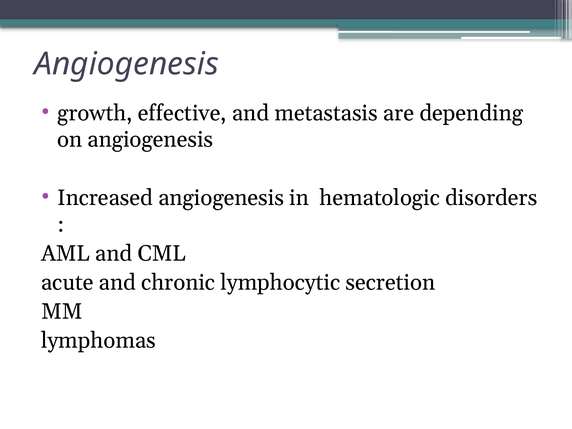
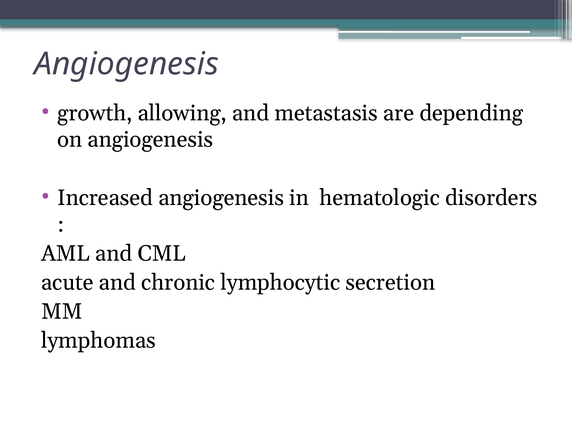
effective: effective -> allowing (182, 113)
